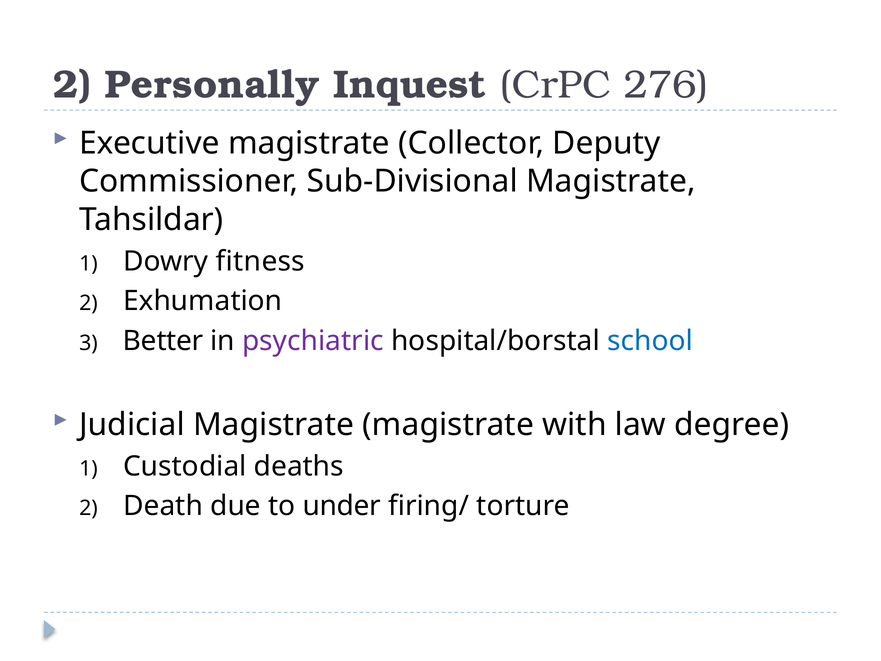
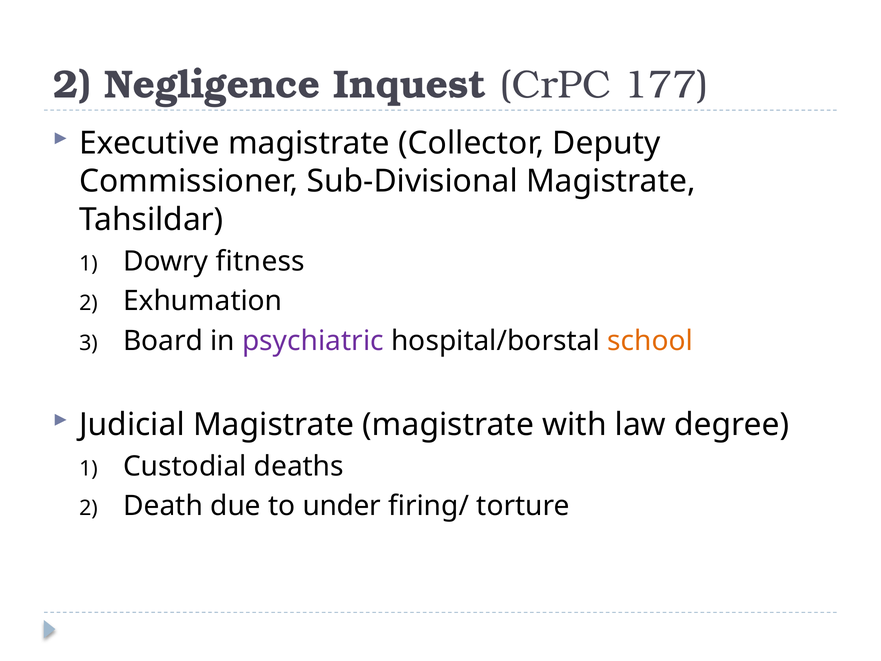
Personally: Personally -> Negligence (212, 85)
276: 276 -> 177 (666, 85)
Better: Better -> Board (163, 341)
school colour: blue -> orange (650, 341)
